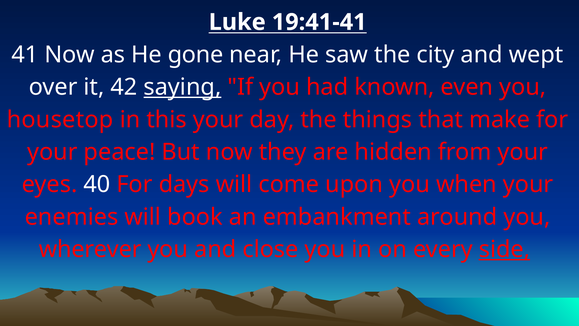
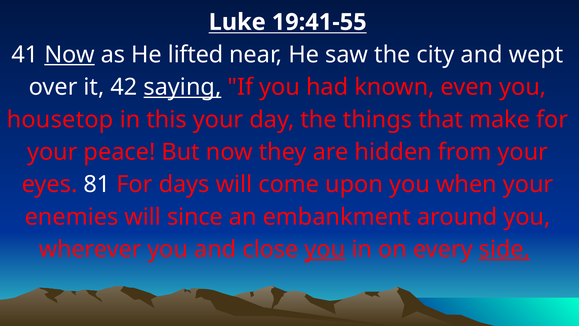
19:41-41: 19:41-41 -> 19:41-55 (319, 22)
Now underline: none -> present (70, 55)
gone: gone -> lifted (196, 55)
40: 40 -> 81 (97, 184)
book: book -> since (195, 217)
you underline: none -> present (325, 249)
